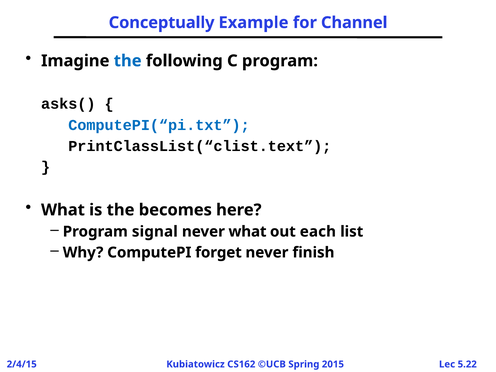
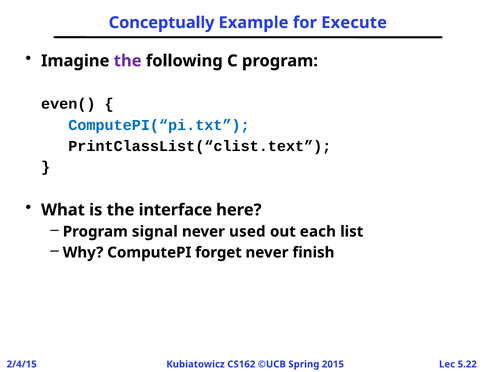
Channel: Channel -> Execute (354, 23)
the colour: blue -> purple (128, 61)
asks(: asks( -> even( (68, 104)
becomes: becomes -> interface (175, 210)
never what: what -> used (247, 232)
